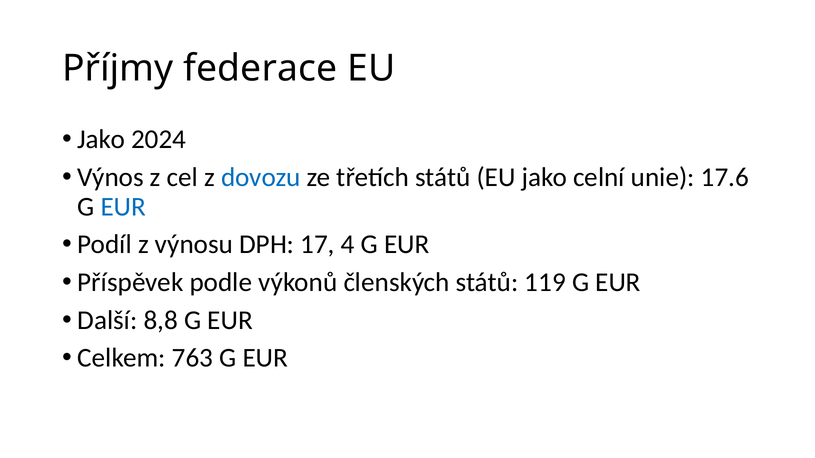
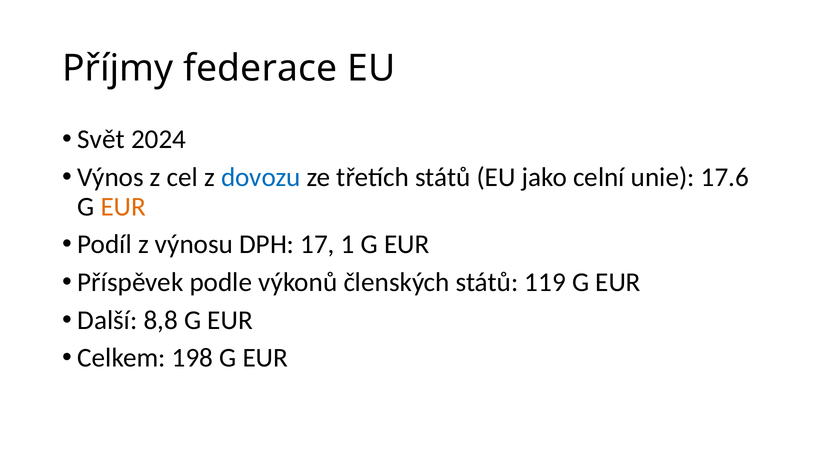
Jako: Jako -> Svět (101, 140)
EUR colour: blue -> orange (123, 207)
4: 4 -> 1 (348, 245)
763: 763 -> 198 (192, 358)
